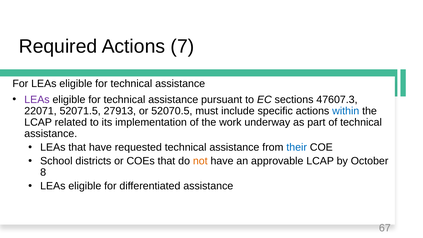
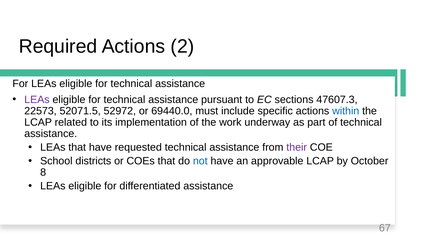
7: 7 -> 2 (182, 46)
22071: 22071 -> 22573 (40, 111)
27913: 27913 -> 52972 (120, 111)
52070.5: 52070.5 -> 69440.0 (172, 111)
their colour: blue -> purple (297, 147)
not colour: orange -> blue (200, 161)
